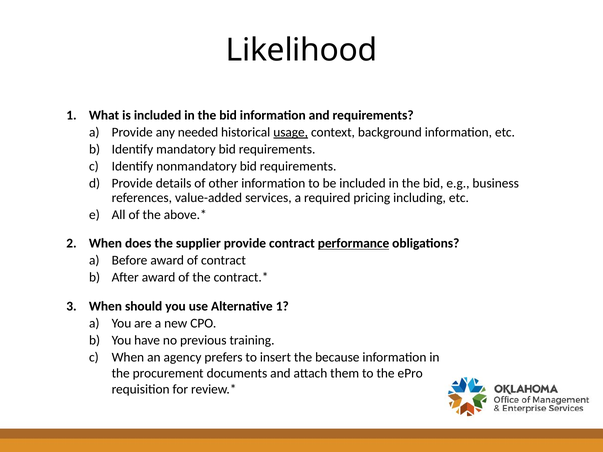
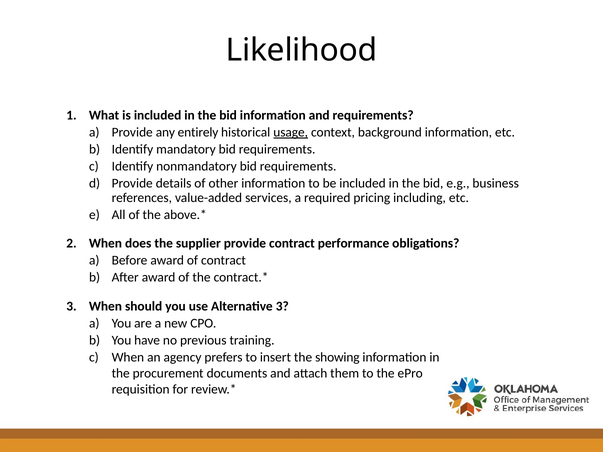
needed: needed -> entirely (198, 132)
performance underline: present -> none (354, 244)
Alternative 1: 1 -> 3 (282, 307)
because: because -> showing (337, 358)
